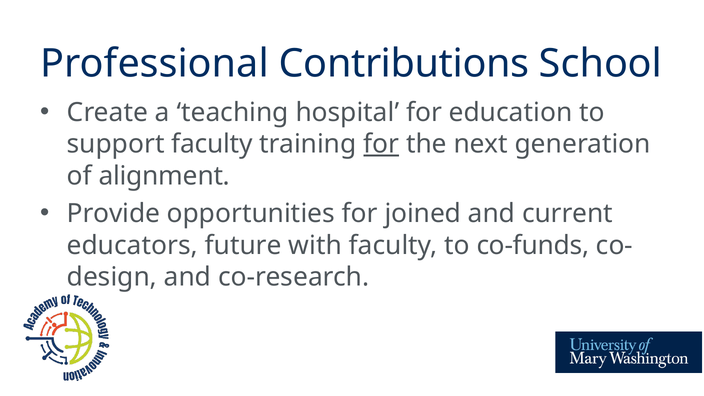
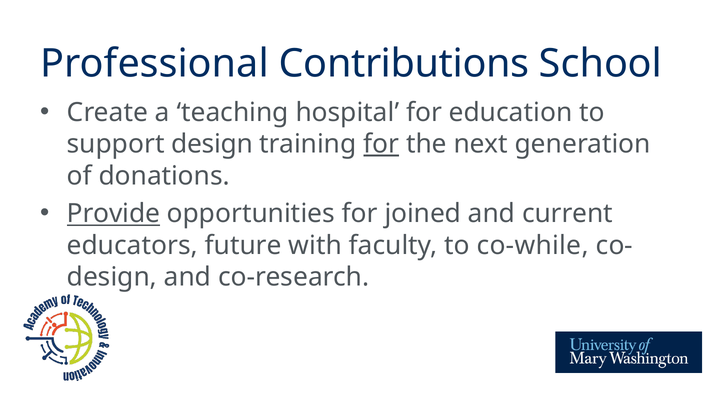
support faculty: faculty -> design (212, 144)
alignment: alignment -> donations (164, 176)
Provide underline: none -> present (113, 214)
co-funds: co-funds -> co-while (533, 245)
